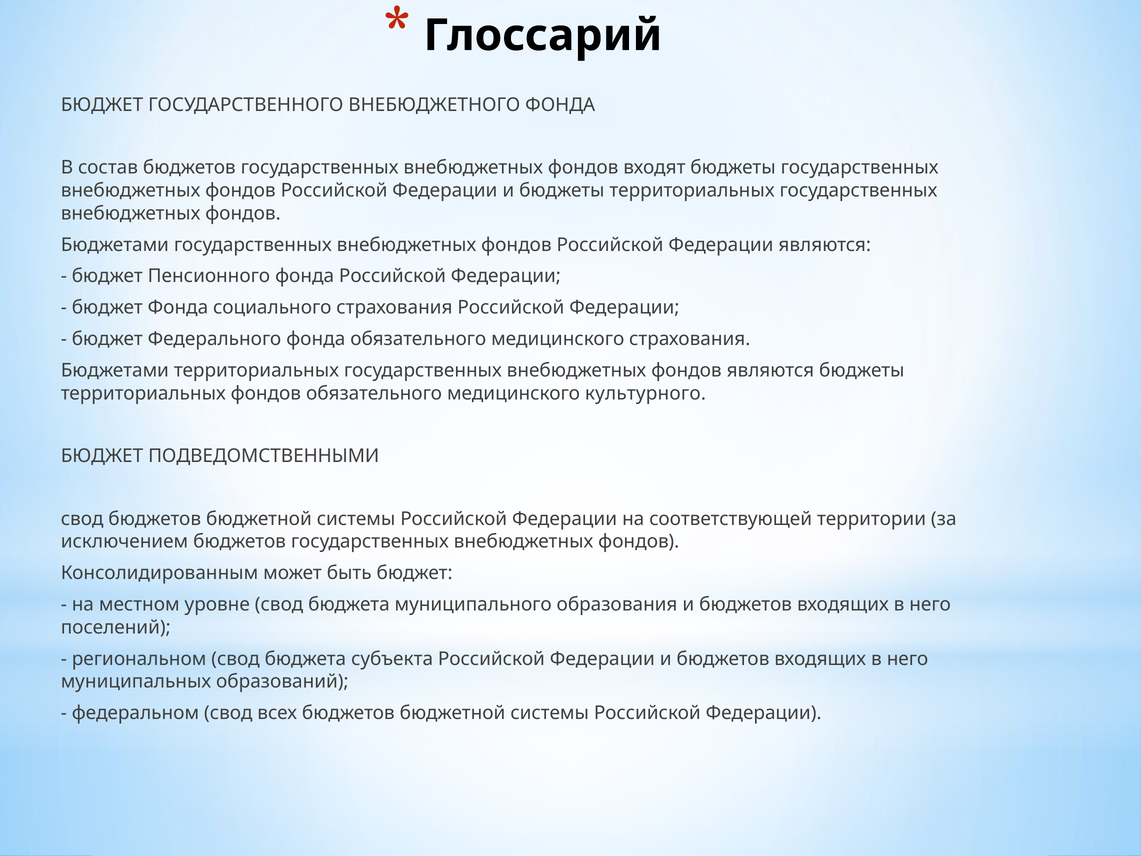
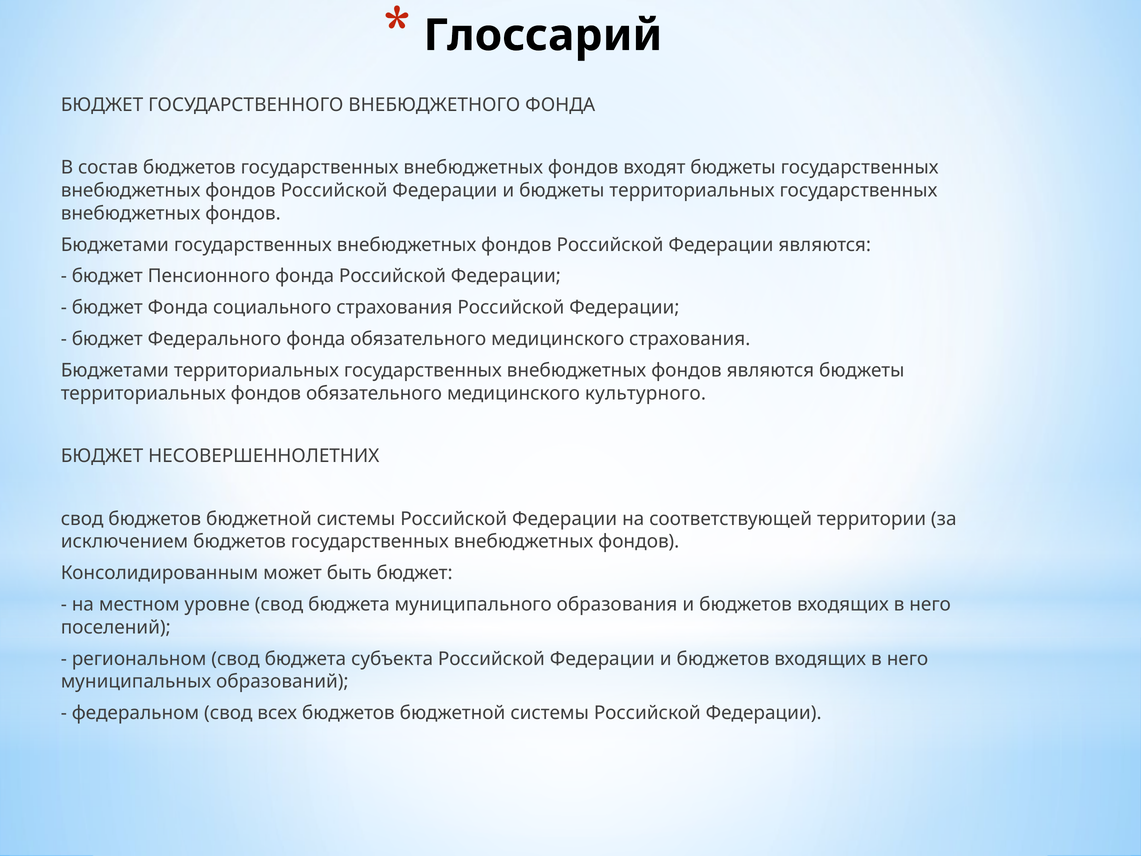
ПОДВЕДОМСТВЕННЫМИ: ПОДВЕДОМСТВЕННЫМИ -> НЕСОВЕРШЕННОЛЕТНИХ (264, 456)
